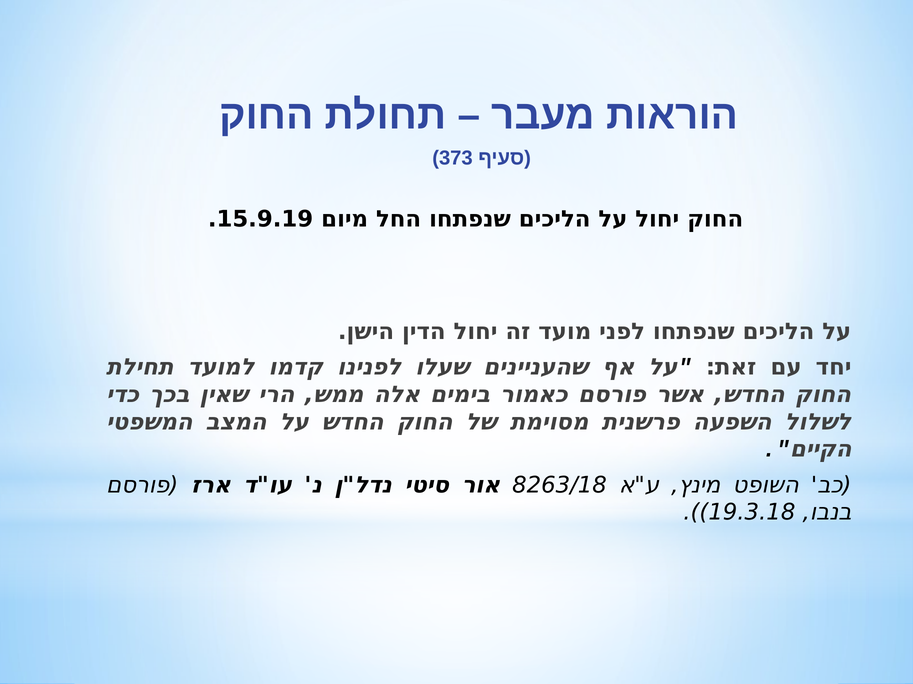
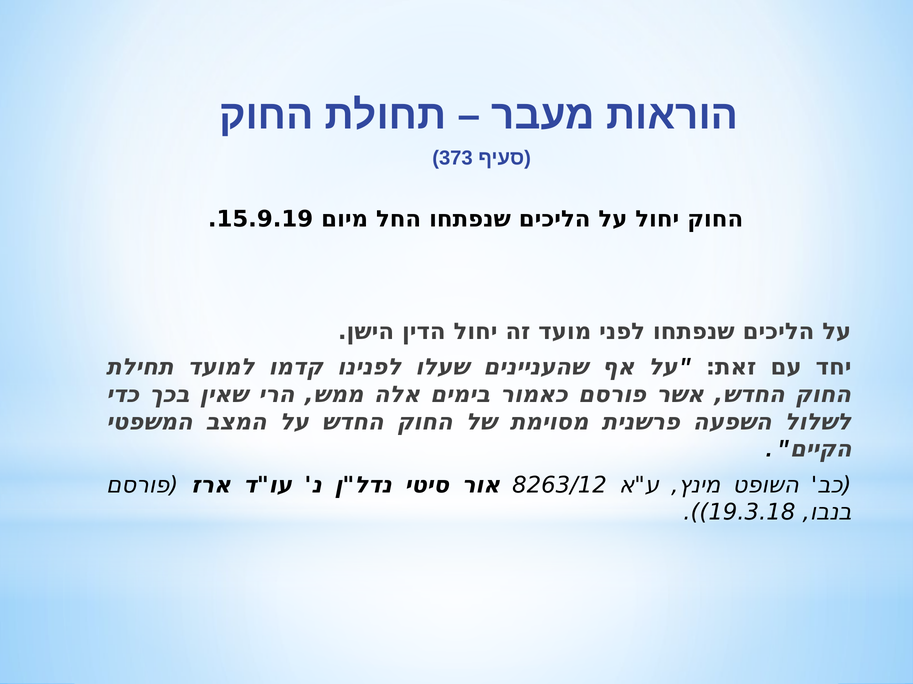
8263/18: 8263/18 -> 8263/12 (560, 486)
